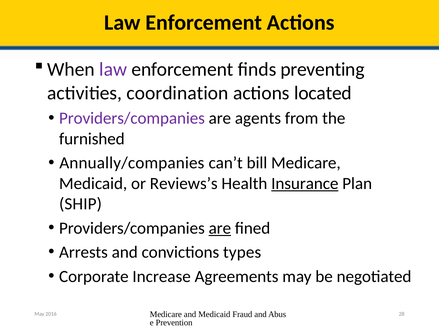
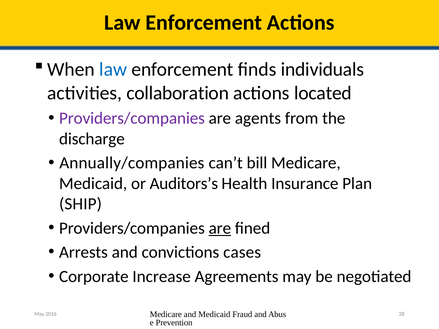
law colour: purple -> blue (113, 70)
preventing: preventing -> individuals (322, 70)
coordination: coordination -> collaboration (178, 93)
furnished: furnished -> discharge (92, 139)
Reviews’s: Reviews’s -> Auditors’s (184, 184)
Insurance underline: present -> none (305, 184)
types: types -> cases (242, 252)
